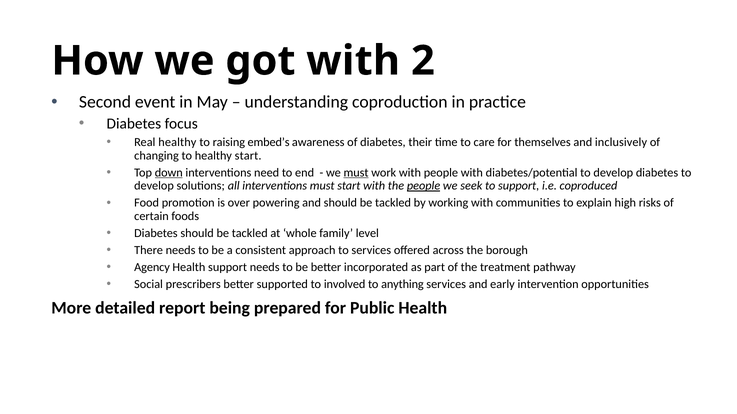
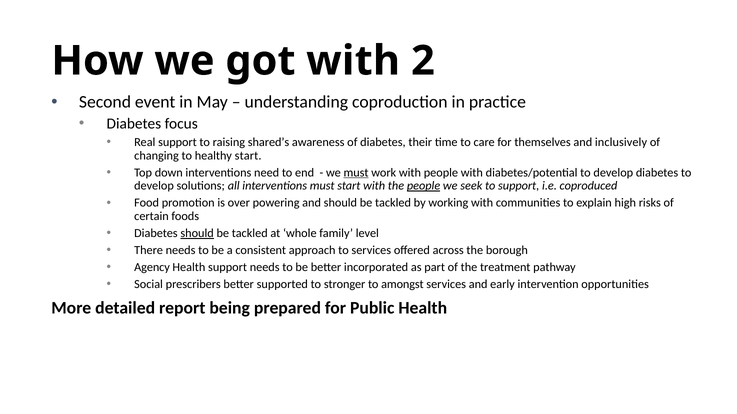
Real healthy: healthy -> support (177, 142)
embed’s: embed’s -> shared’s (269, 142)
down underline: present -> none (169, 173)
should underline: none -> present (197, 233)
involved: involved -> stronger (345, 285)
anything: anything -> amongst (402, 285)
